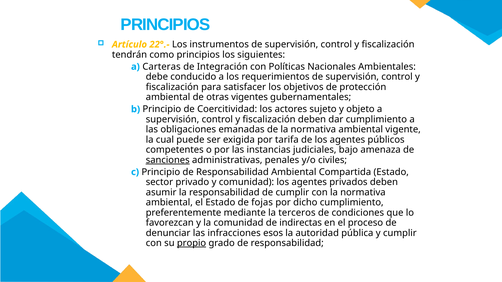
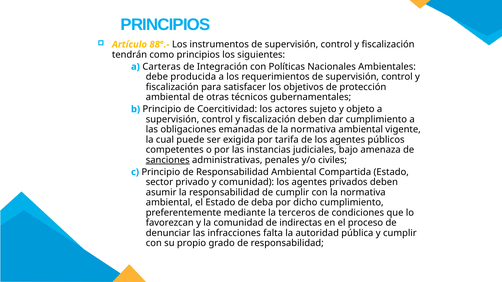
22°.-: 22°.- -> 88°.- (159, 45)
conducido: conducido -> producida (193, 77)
vigentes: vigentes -> técnicos (249, 97)
fojas: fojas -> deba (262, 203)
esos: esos -> falta (273, 233)
propio underline: present -> none (192, 243)
